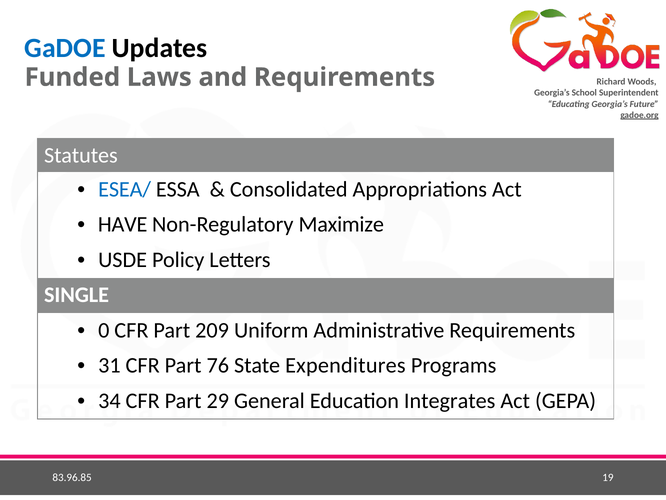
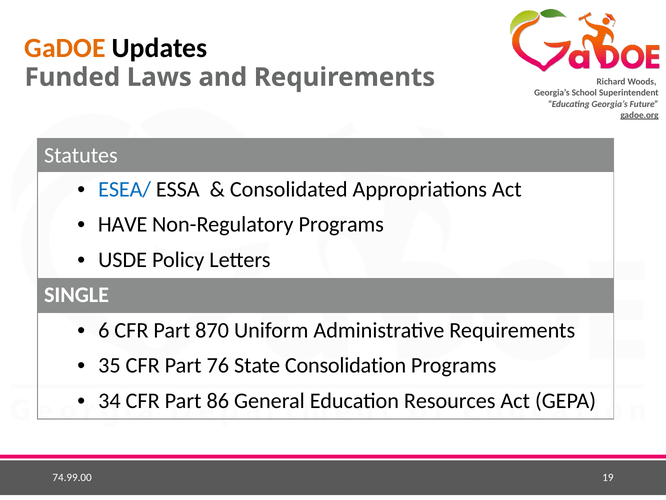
GaDOE colour: blue -> orange (65, 48)
Non-Regulatory Maximize: Maximize -> Programs (341, 224)
0: 0 -> 6 (104, 330)
209: 209 -> 870 (212, 330)
31: 31 -> 35 (109, 365)
Expenditures: Expenditures -> Consolidation (346, 365)
29: 29 -> 86 (218, 400)
Integrates: Integrates -> Resources (450, 400)
83.96.85: 83.96.85 -> 74.99.00 (72, 477)
